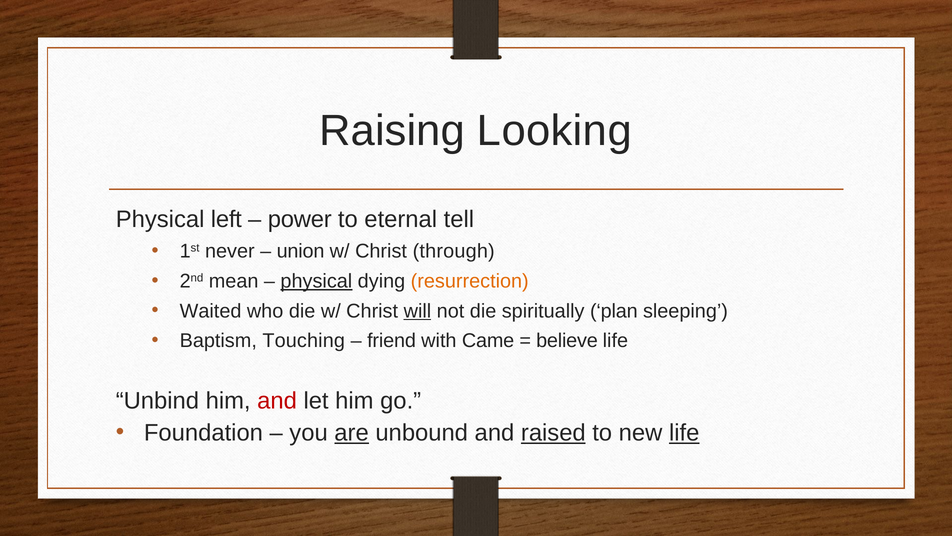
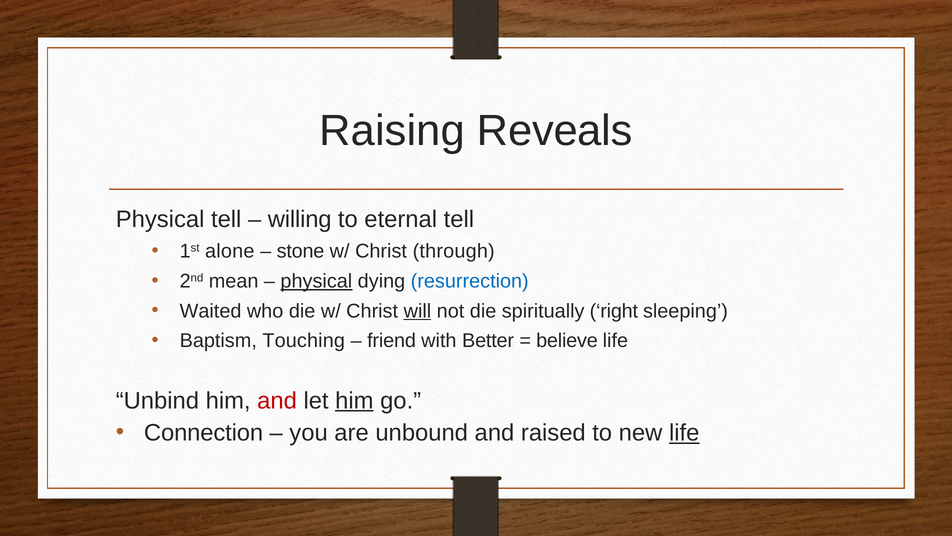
Looking: Looking -> Reveals (555, 131)
Physical left: left -> tell (226, 219)
power: power -> willing (300, 219)
never: never -> alone (230, 251)
union: union -> stone (301, 251)
resurrection colour: orange -> blue (470, 281)
plan: plan -> right (614, 311)
Came: Came -> Better (488, 340)
him underline: none -> present (354, 400)
Foundation: Foundation -> Connection (204, 432)
are underline: present -> none (352, 432)
raised underline: present -> none (553, 432)
